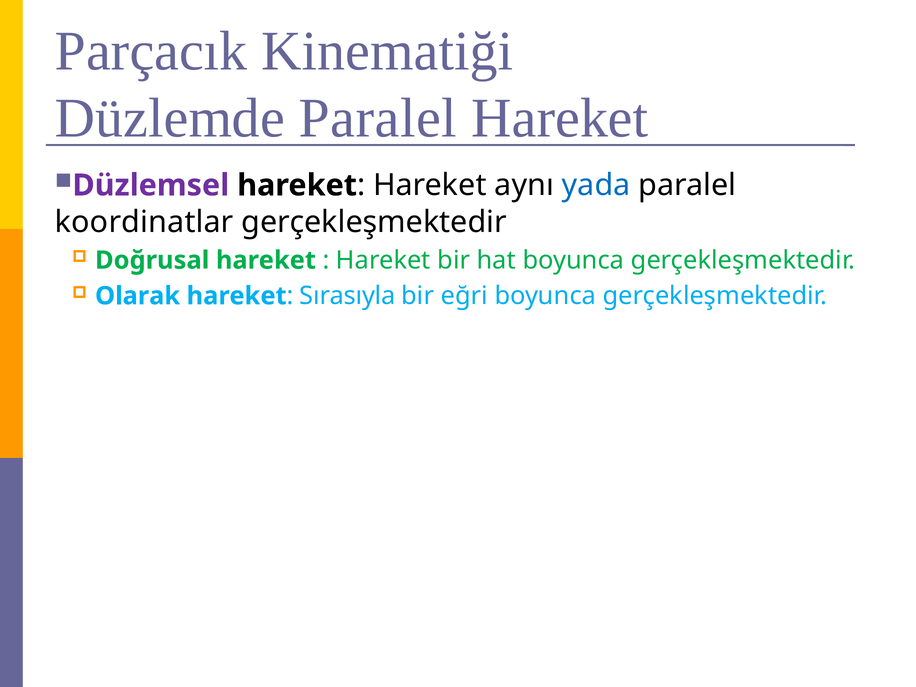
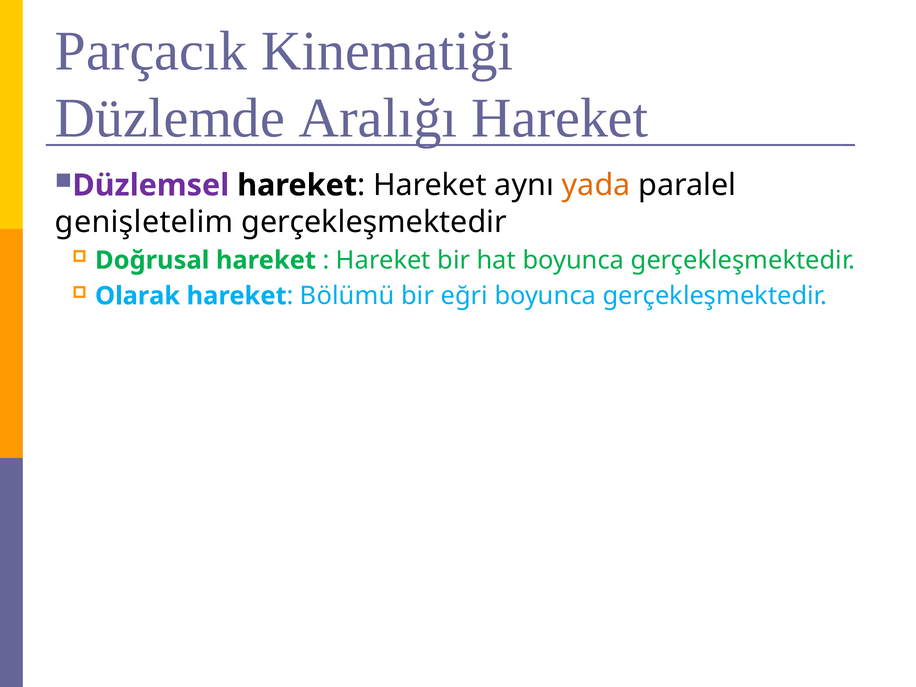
Düzlemde Paralel: Paralel -> Aralığı (378, 118)
yada colour: blue -> orange (596, 185)
koordinatlar: koordinatlar -> genişletelim (144, 222)
Sırasıyla: Sırasıyla -> Bölümü (347, 296)
